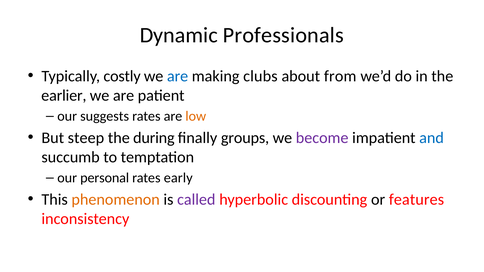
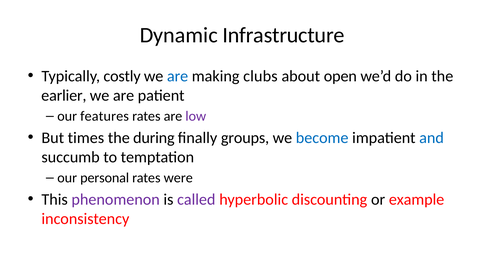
Professionals: Professionals -> Infrastructure (284, 35)
from: from -> open (340, 76)
suggests: suggests -> features (105, 116)
low colour: orange -> purple (196, 116)
steep: steep -> times (86, 138)
become colour: purple -> blue (322, 138)
early: early -> were (178, 178)
phenomenon colour: orange -> purple (116, 200)
features: features -> example (417, 200)
